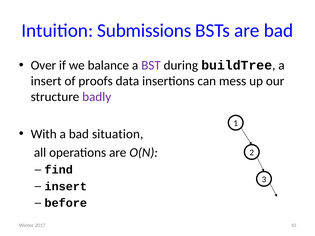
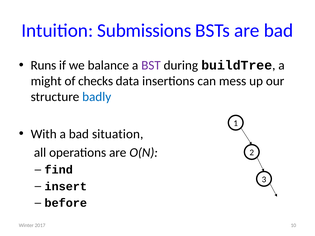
Over: Over -> Runs (43, 65)
insert: insert -> might (46, 81)
proofs: proofs -> checks (96, 81)
badly colour: purple -> blue (97, 97)
